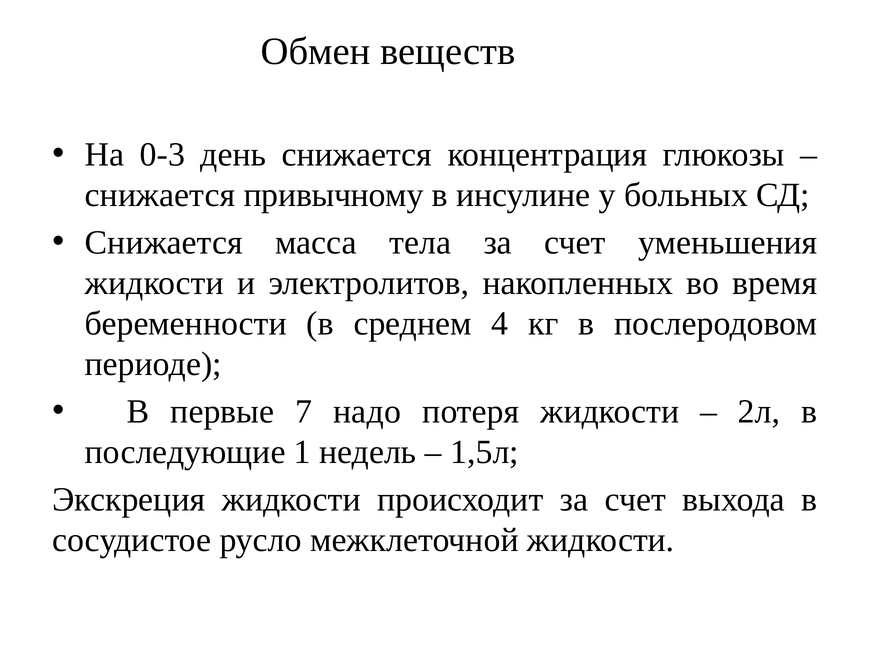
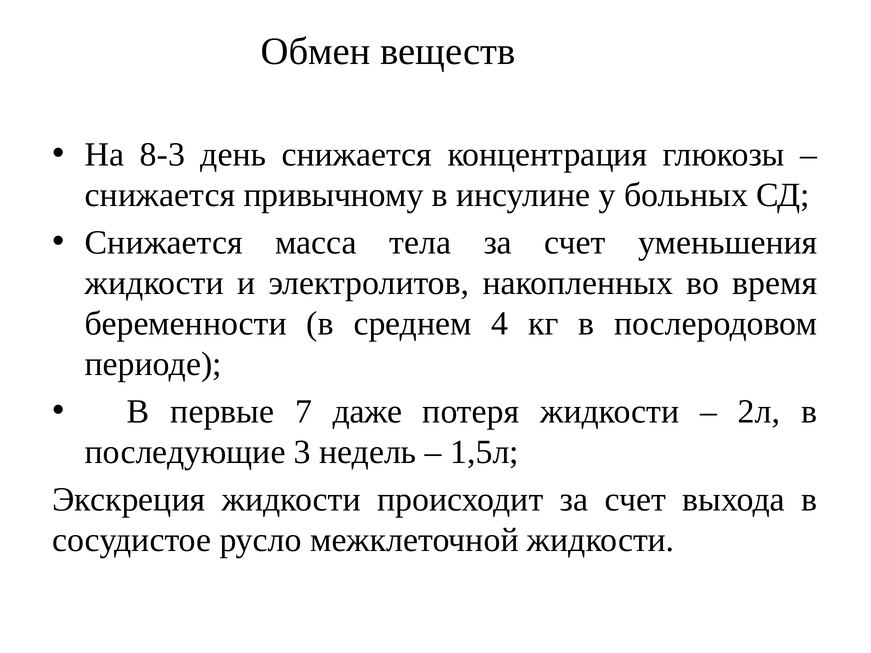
0-3: 0-3 -> 8-3 (162, 155)
надо: надо -> даже (367, 412)
1: 1 -> 3 (302, 452)
